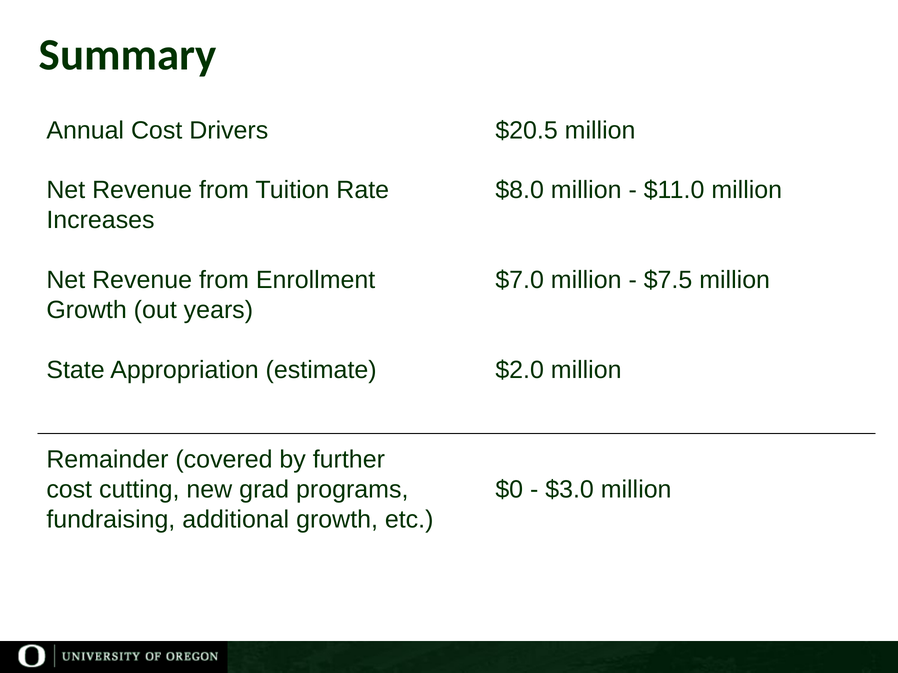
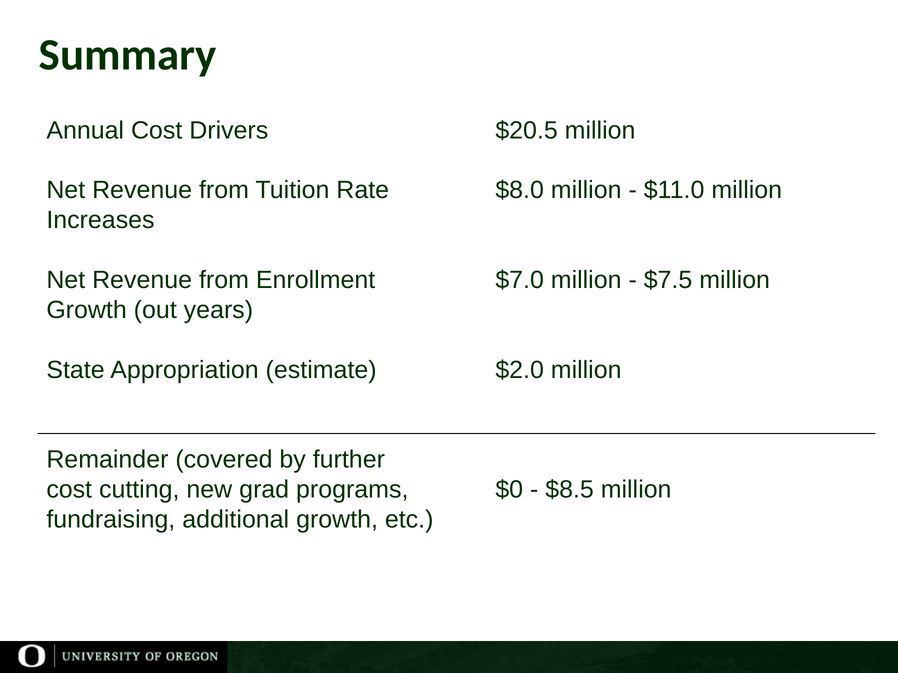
$3.0: $3.0 -> $8.5 (570, 490)
